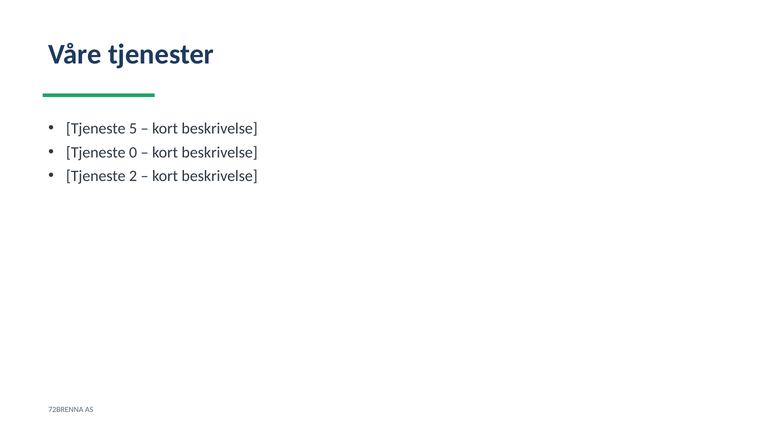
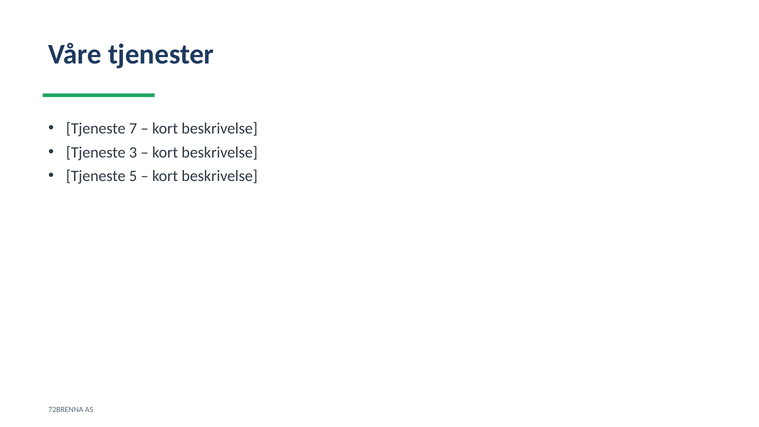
5: 5 -> 7 (133, 129)
0: 0 -> 3 (133, 152)
2: 2 -> 5 (133, 176)
